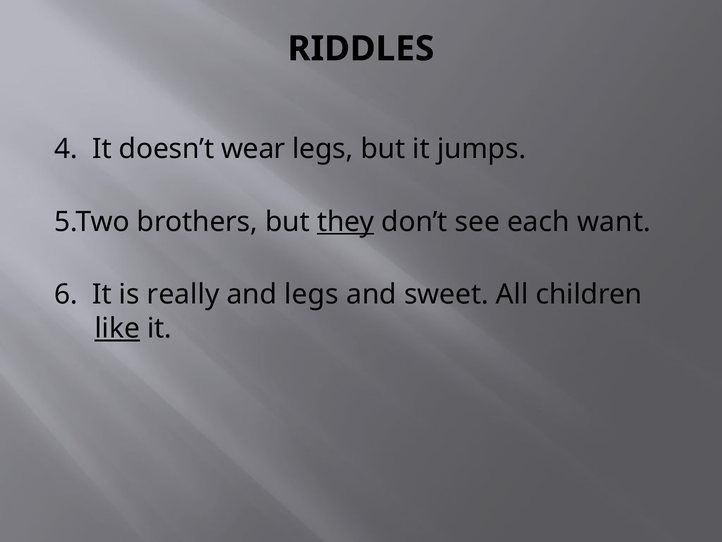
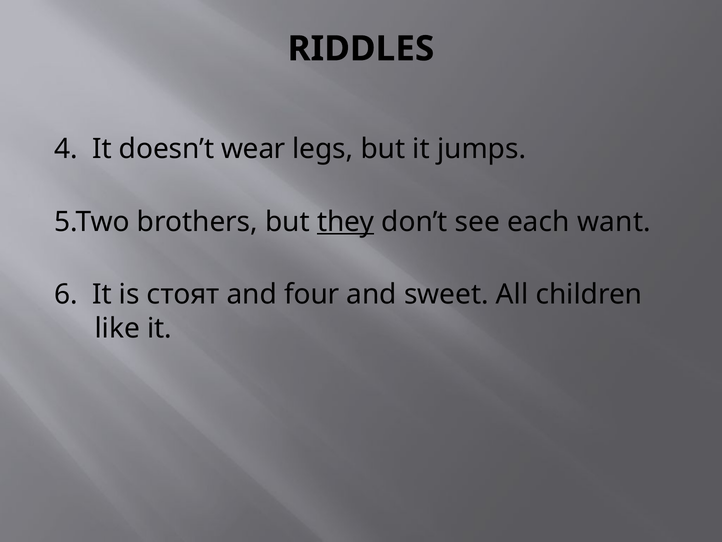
really: really -> стоят (183, 294)
and legs: legs -> four (312, 294)
like underline: present -> none (117, 328)
